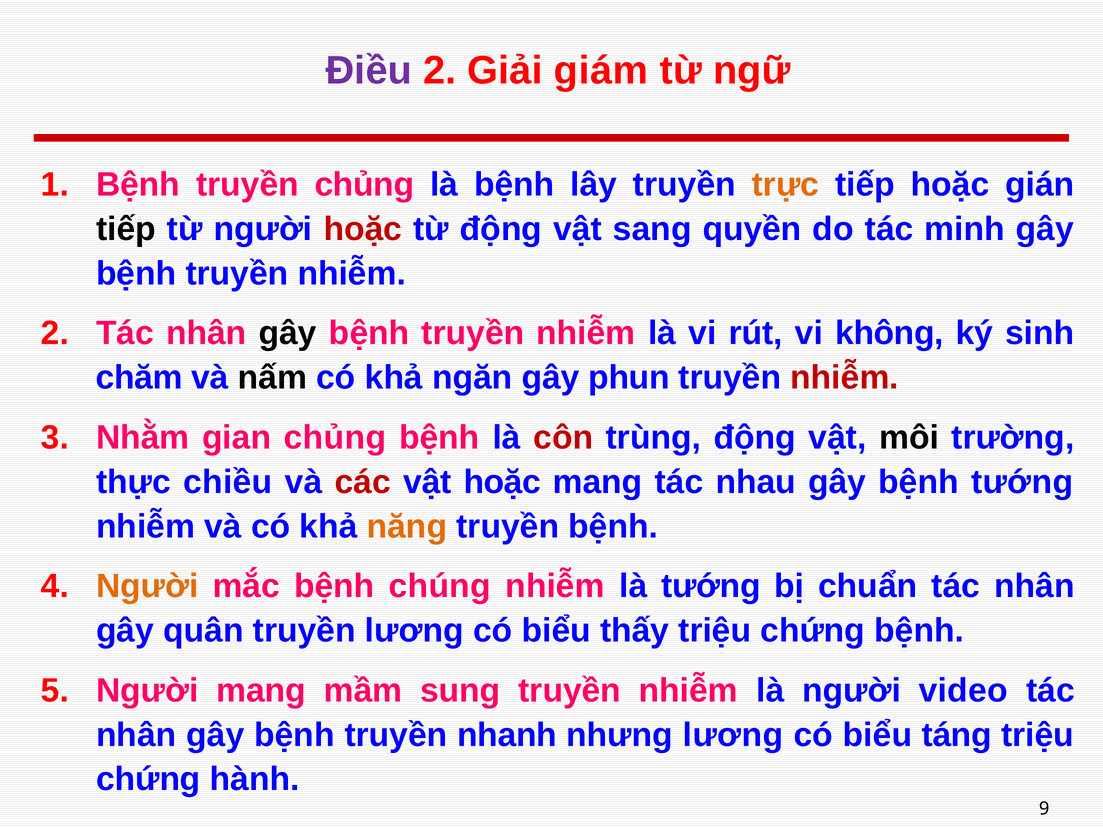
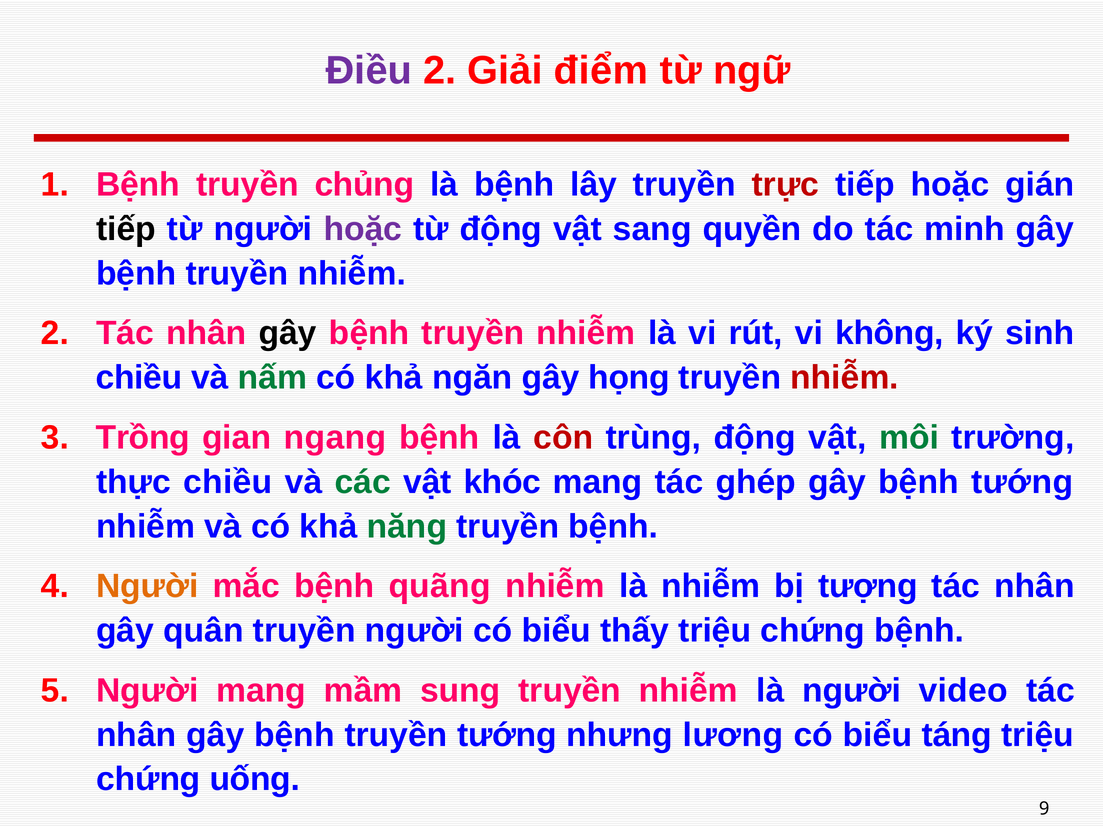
giám: giám -> điểm (601, 70)
trực colour: orange -> red (785, 185)
hoặc colour: red -> purple (363, 229)
chăm: chăm -> chiều (139, 378)
nấm colour: black -> green (272, 378)
phun: phun -> họng (629, 378)
Nhằm: Nhằm -> Trồng (143, 438)
gian chủng: chủng -> ngang (335, 438)
môi colour: black -> green (909, 438)
các colour: red -> green (363, 482)
vật hoặc: hoặc -> khóc (502, 482)
nhau: nhau -> ghép (756, 482)
năng colour: orange -> green (407, 527)
chúng: chúng -> quãng (440, 586)
là tướng: tướng -> nhiễm (711, 586)
chuẩn: chuẩn -> tượng (868, 586)
truyền lương: lương -> người (414, 631)
truyền nhanh: nhanh -> tướng (507, 735)
hành: hành -> uống (255, 780)
